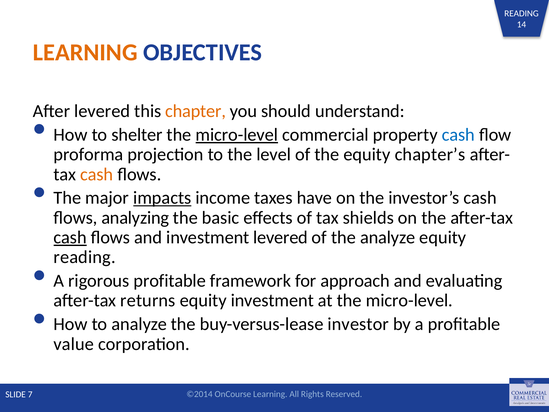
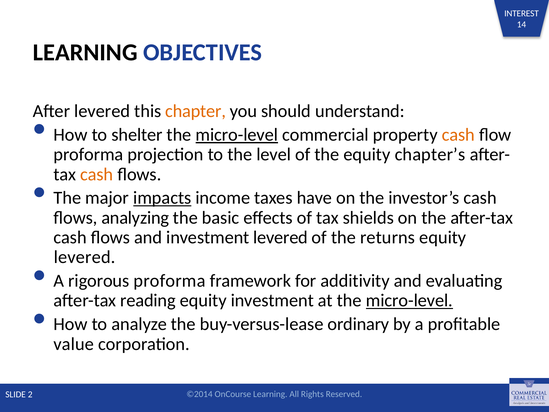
READING: READING -> INTEREST (522, 13)
LEARNING colour: orange -> black (85, 52)
cash colour: blue -> orange (458, 135)
cash underline: present -> none (70, 237)
the analyze: analyze -> returns (388, 237)
reading: reading -> levered (85, 257)
rigorous profitable: profitable -> proforma (170, 281)
approach: approach -> additivity (355, 281)
returns: returns -> reading (148, 300)
micro-level underline: none -> present (409, 300)
investor: investor -> ordinary (358, 324)
7: 7 -> 2 (30, 394)
